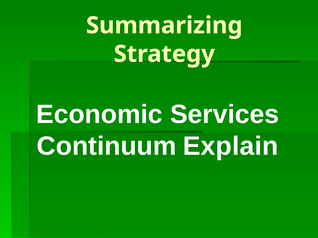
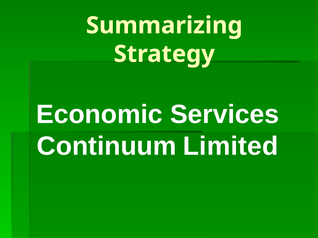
Explain: Explain -> Limited (231, 147)
